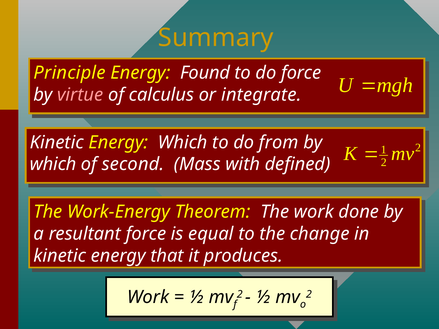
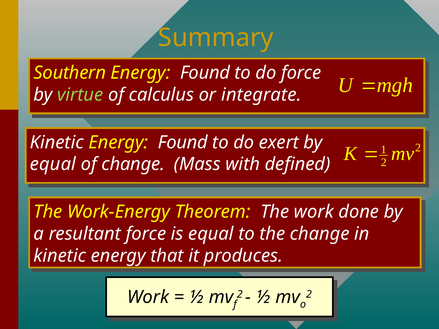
Principle: Principle -> Southern (70, 73)
virtue colour: pink -> light green (80, 95)
Which: Which -> Found (183, 142)
from: from -> exert (279, 142)
which: which -> equal (53, 164)
of second: second -> change (133, 164)
